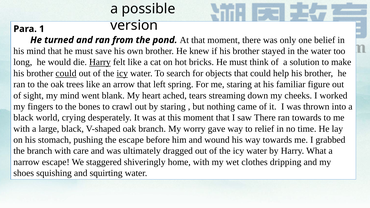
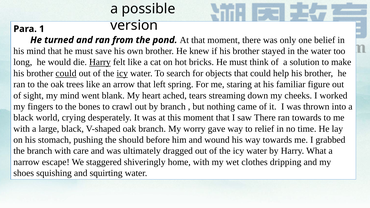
by staring: staring -> branch (173, 107)
the escape: escape -> should (131, 140)
